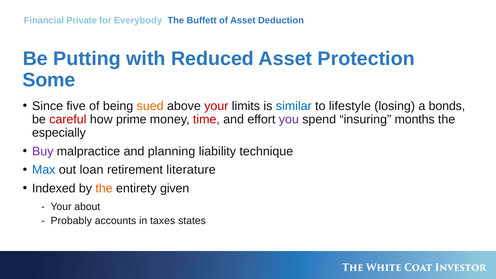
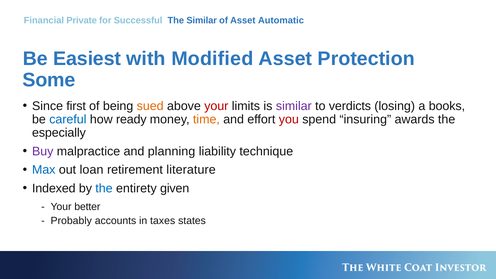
Everybody: Everybody -> Successful (138, 20)
The Buffett: Buffett -> Similar (202, 20)
Deduction: Deduction -> Automatic (281, 20)
Putting: Putting -> Easiest (87, 59)
Reduced: Reduced -> Modified (212, 59)
five: five -> first (76, 106)
similar colour: blue -> purple (294, 106)
lifestyle: lifestyle -> verdicts (350, 106)
bonds: bonds -> books (447, 106)
careful colour: red -> blue (68, 119)
prime: prime -> ready (131, 119)
time colour: red -> orange (206, 119)
you colour: purple -> red (289, 119)
months: months -> awards (415, 119)
the colour: orange -> blue (104, 188)
about: about -> better (87, 207)
